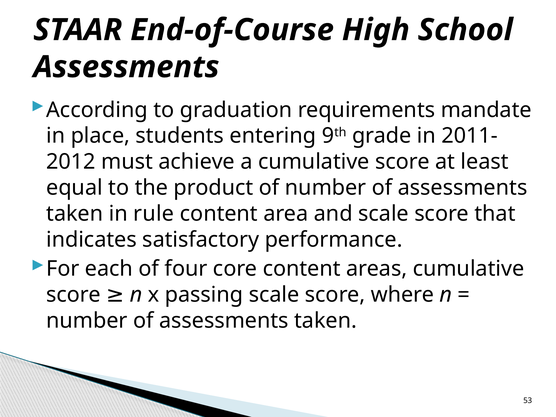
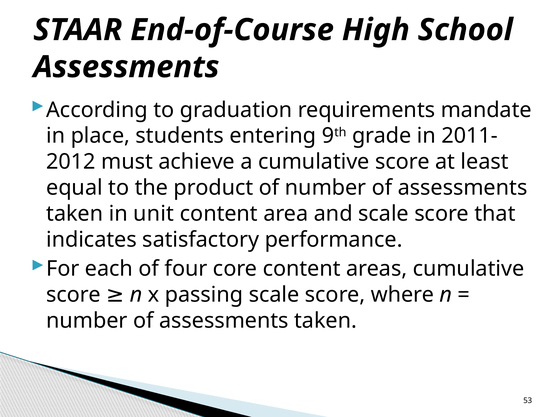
rule: rule -> unit (154, 214)
